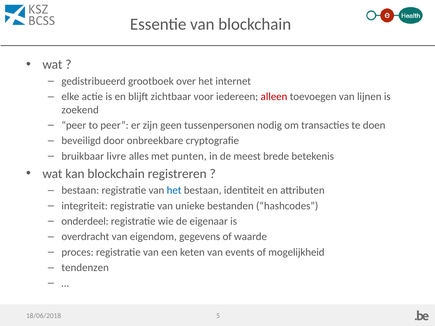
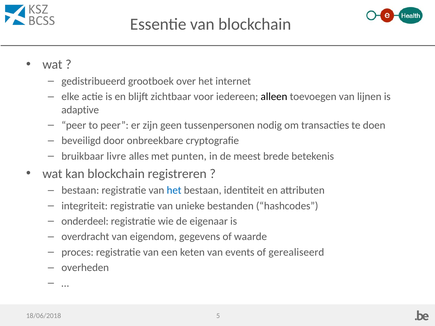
alleen colour: red -> black (274, 97)
zoekend: zoekend -> adaptive (80, 110)
mogelijkheid: mogelijkheid -> gerealiseerd (296, 252)
tendenzen: tendenzen -> overheden (85, 268)
